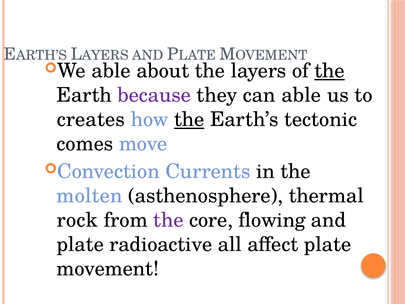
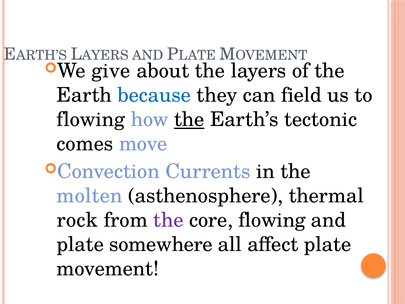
able: able -> give (111, 71)
the underline: present -> none (330, 71)
because colour: purple -> blue (154, 95)
can able: able -> field (301, 95)
creates: creates -> flowing (91, 120)
radioactive: radioactive -> somewhere (161, 244)
